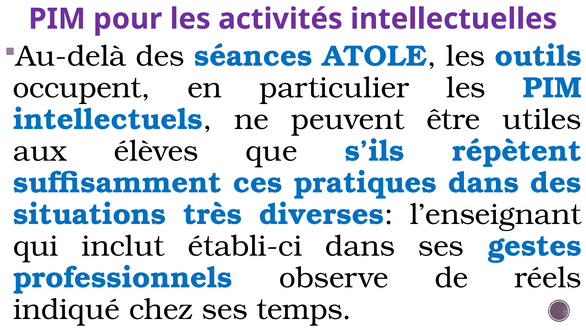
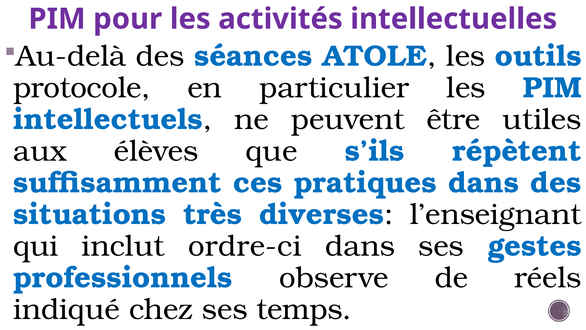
occupent: occupent -> protocole (82, 88)
établi-ci: établi-ci -> ordre-ci (245, 246)
